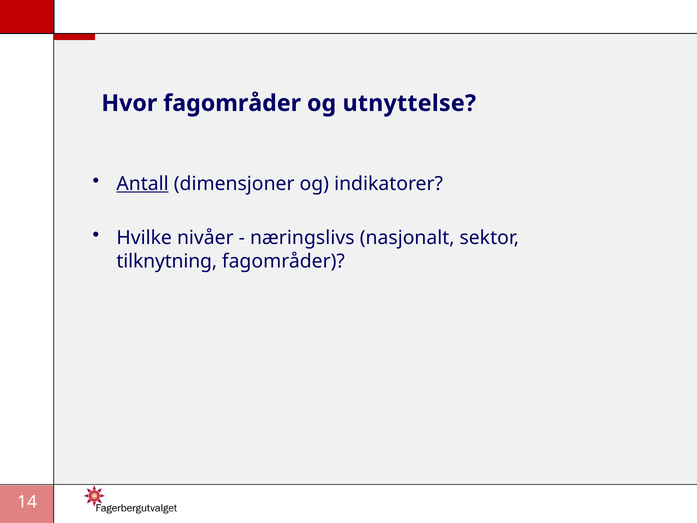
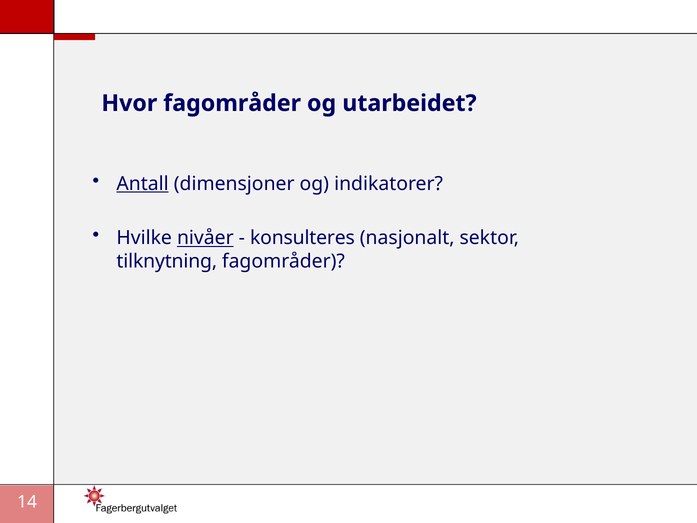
utnyttelse: utnyttelse -> utarbeidet (409, 103)
nivåer underline: none -> present (205, 238)
næringslivs: næringslivs -> konsulteres (302, 238)
